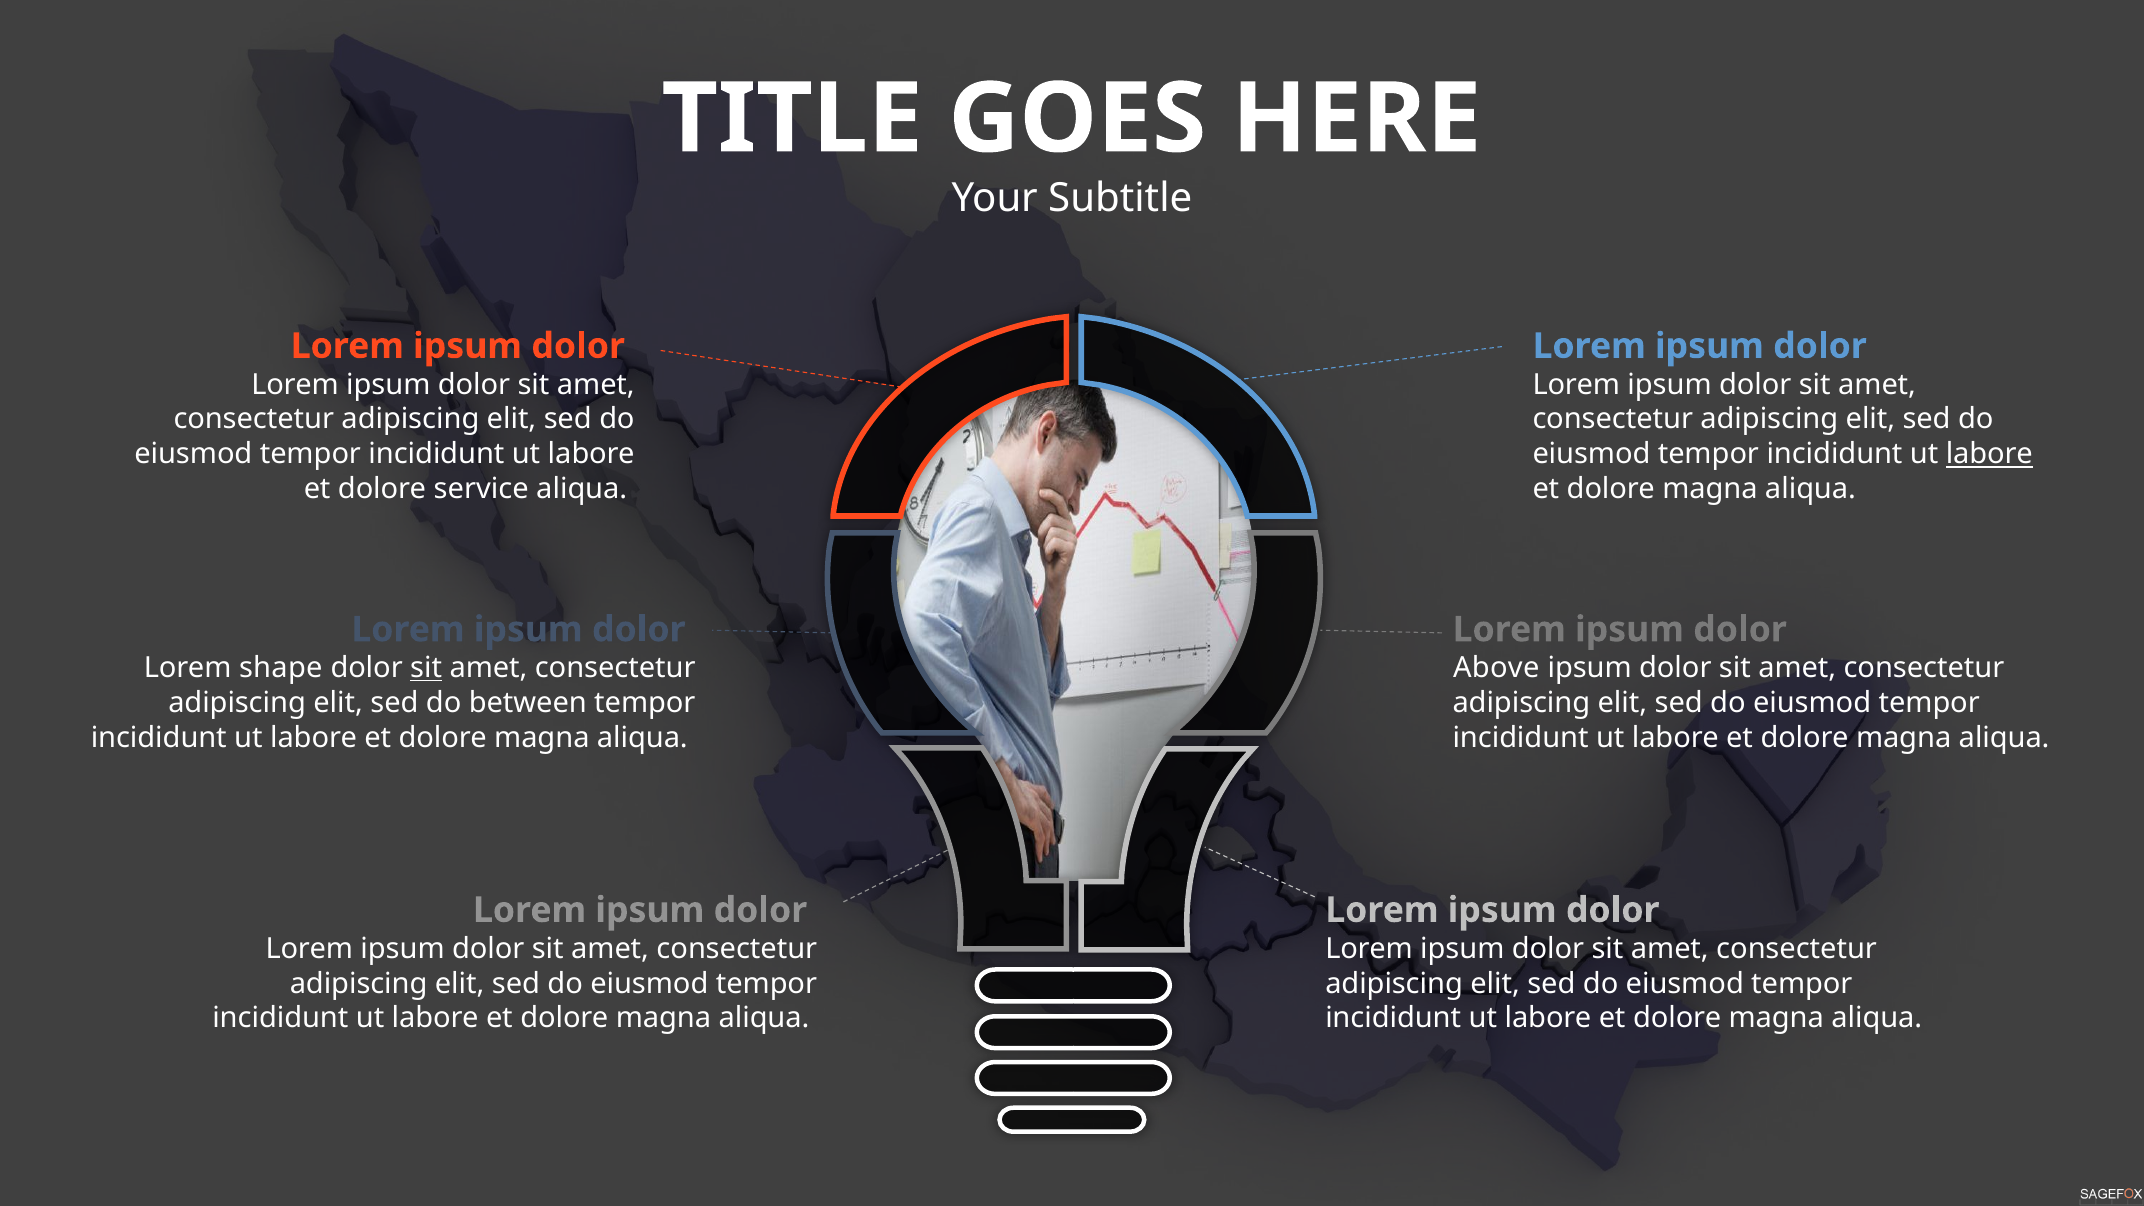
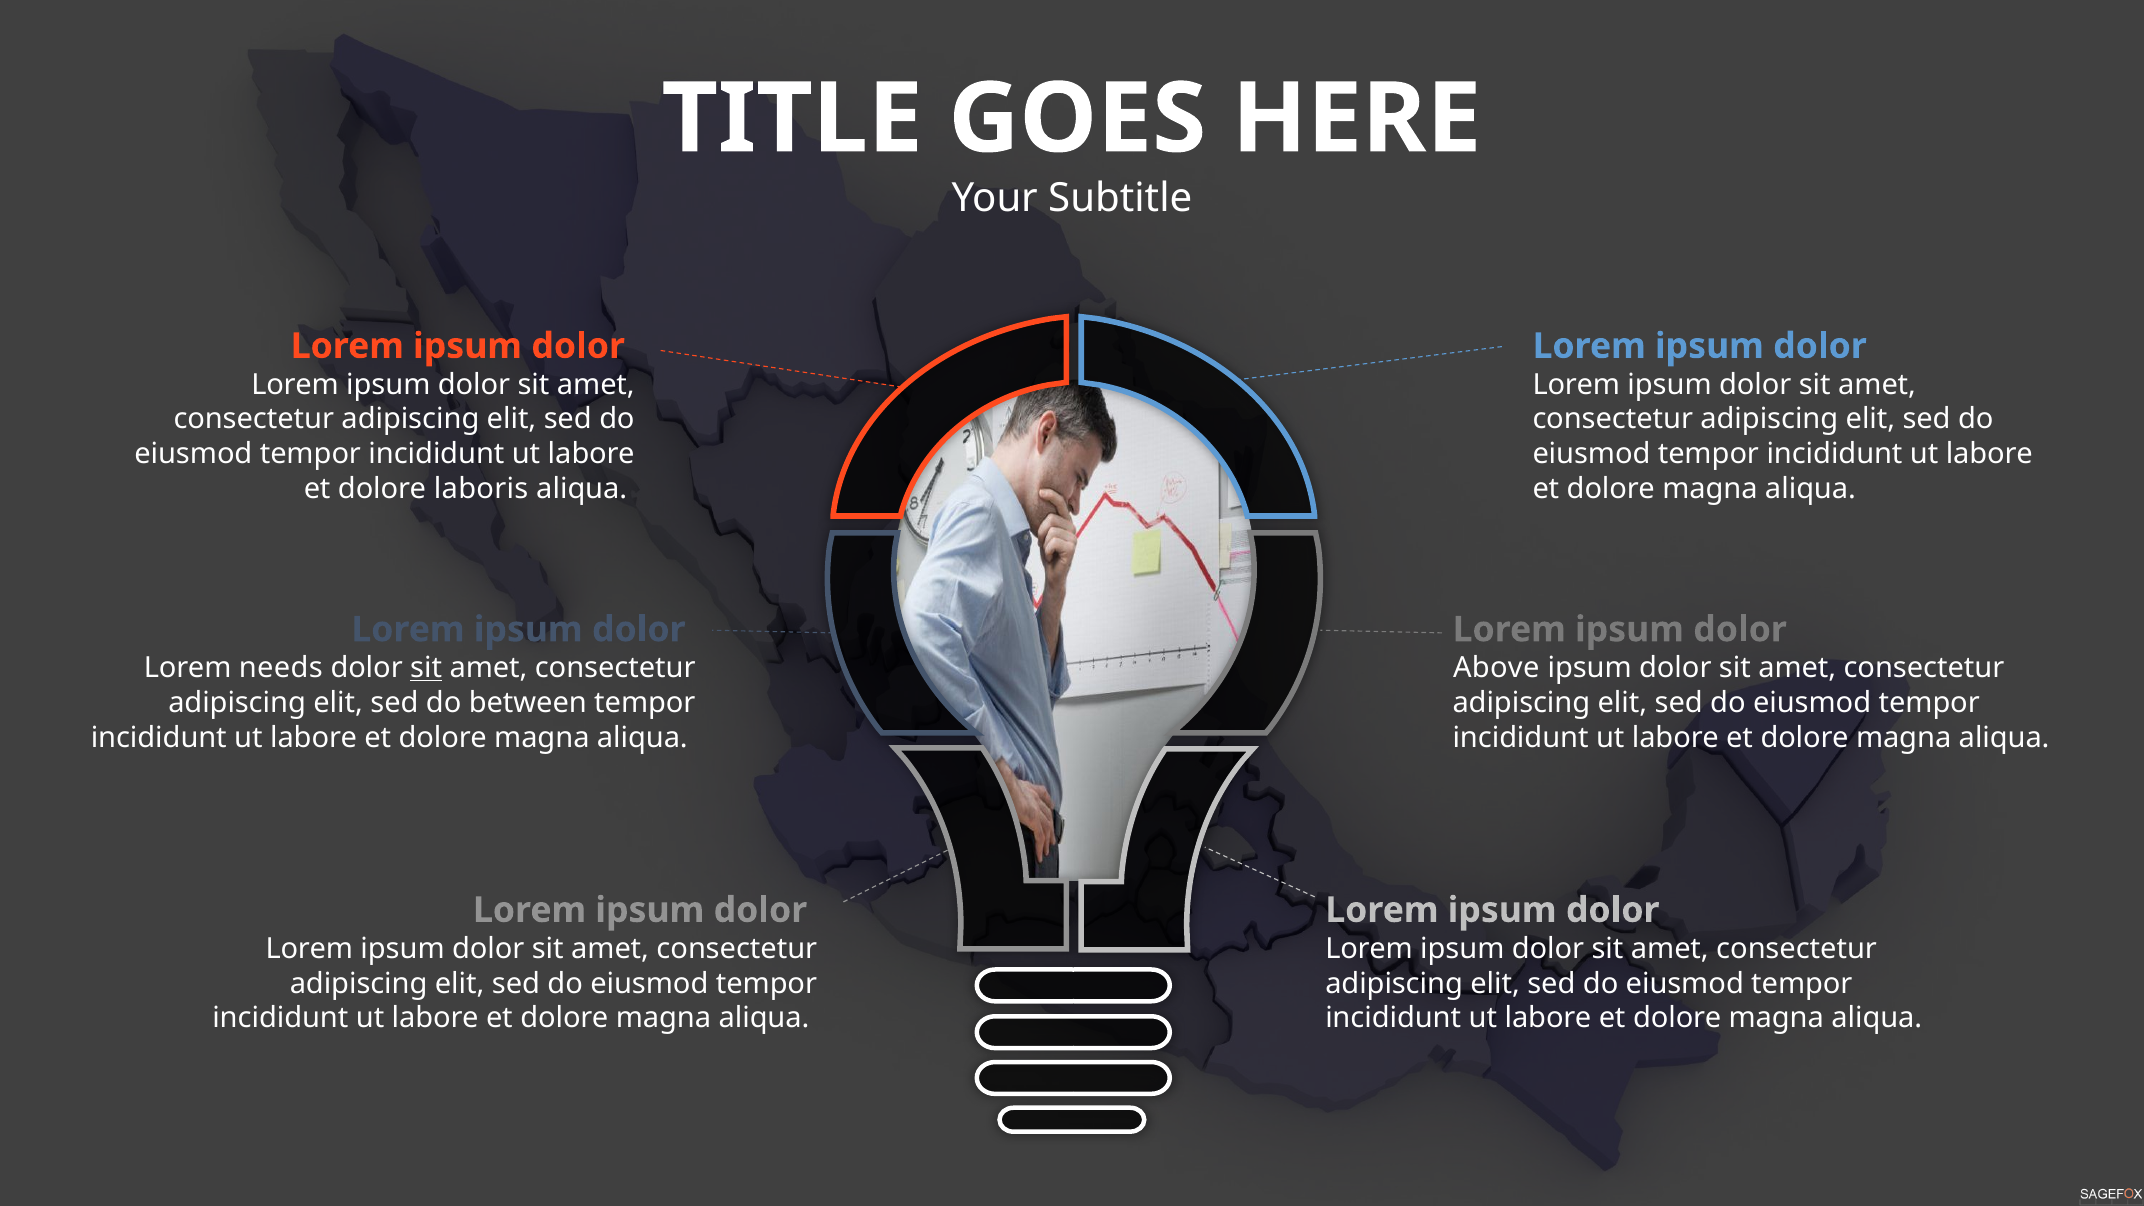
labore underline: present -> none (1989, 454)
service: service -> laboris (481, 489)
shape: shape -> needs (281, 668)
